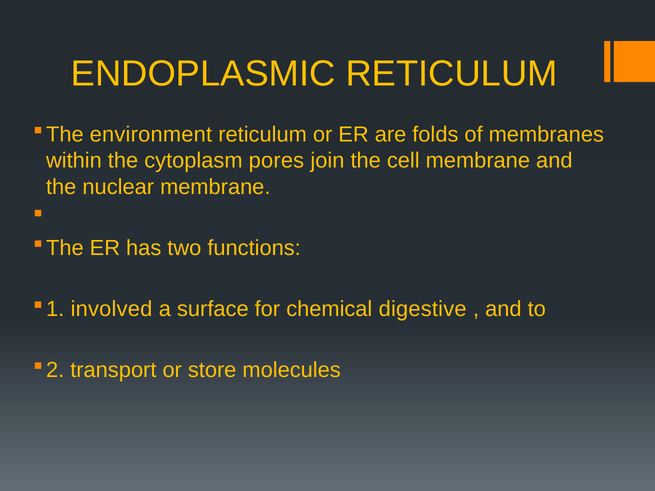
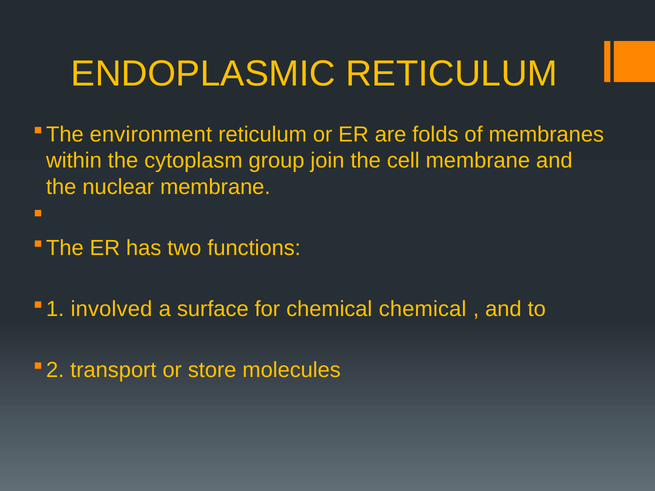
pores: pores -> group (277, 161)
chemical digestive: digestive -> chemical (423, 309)
